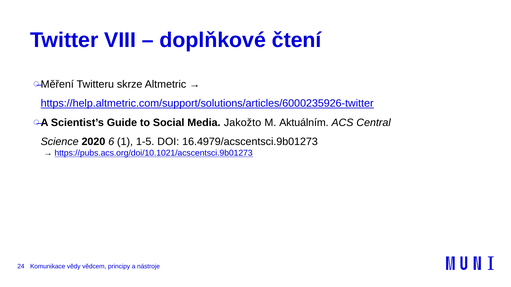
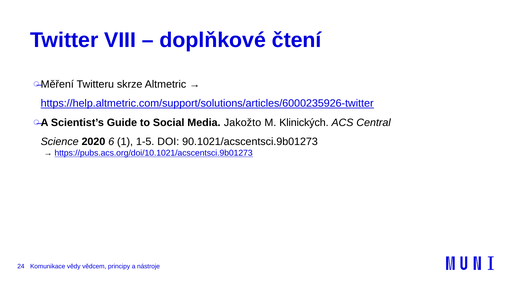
Aktuálním: Aktuálním -> Klinických (304, 123)
16.4979/acscentsci.9b01273: 16.4979/acscentsci.9b01273 -> 90.1021/acscentsci.9b01273 (250, 142)
